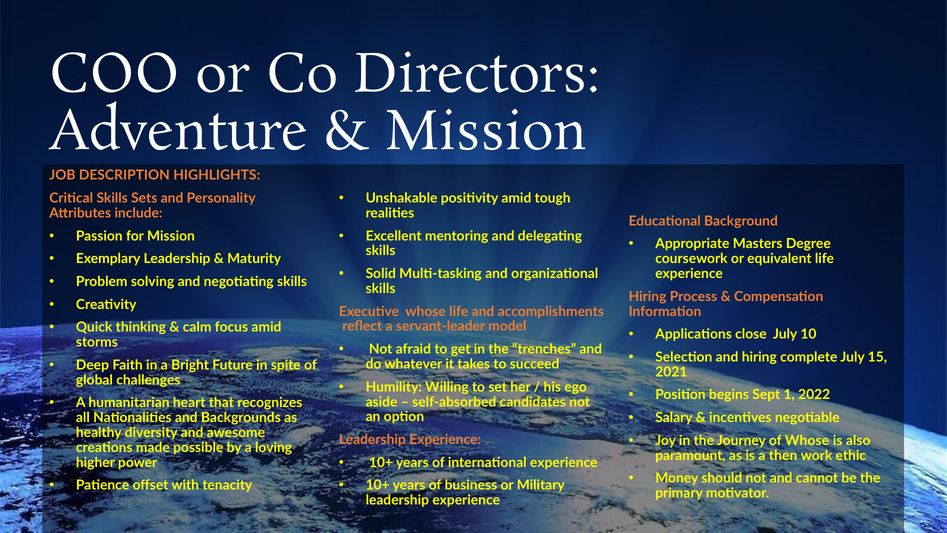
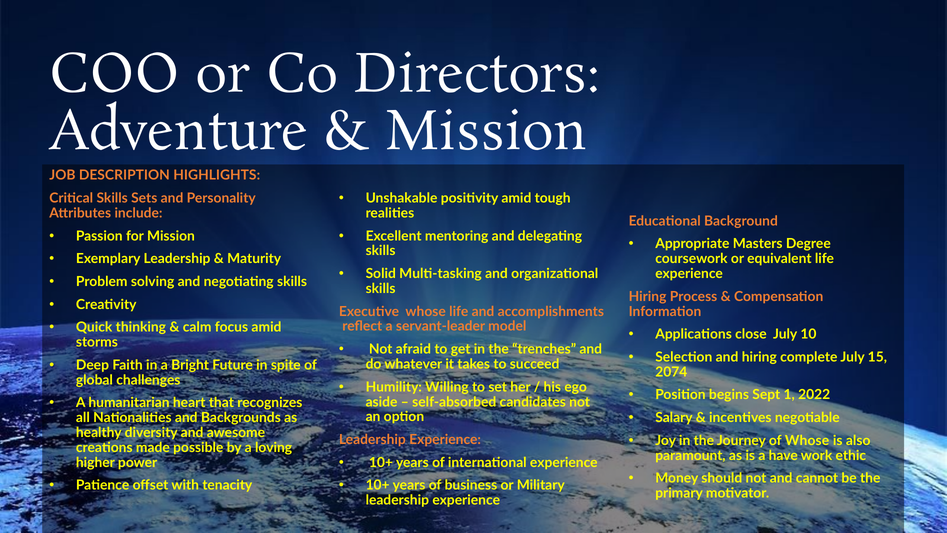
2021: 2021 -> 2074 (671, 372)
then: then -> have (783, 455)
